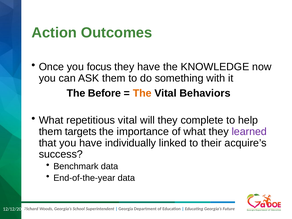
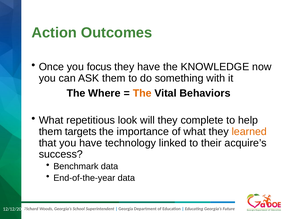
Before: Before -> Where (104, 93)
repetitious vital: vital -> look (128, 120)
learned colour: purple -> orange (249, 132)
individually: individually -> technology (131, 143)
